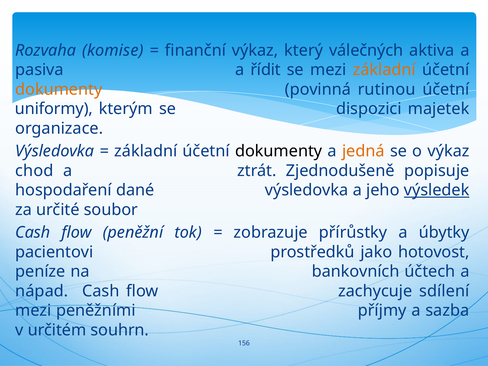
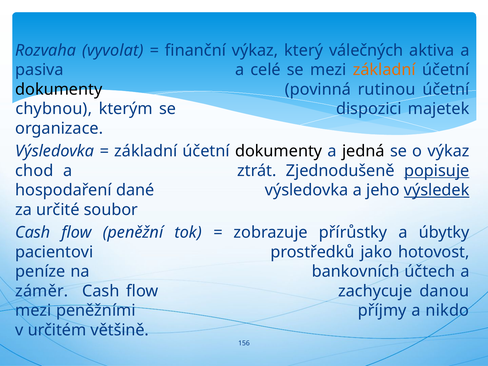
komise: komise -> vyvolat (113, 50)
řídit: řídit -> celé (266, 70)
dokumenty colour: orange -> black (59, 89)
uniformy: uniformy -> chybnou (54, 109)
jedná colour: orange -> black (363, 151)
popisuje underline: none -> present (437, 171)
nápad: nápad -> záměr (42, 291)
sdílení: sdílení -> danou (444, 291)
sazba: sazba -> nikdo (447, 311)
souhrn: souhrn -> většině (120, 330)
